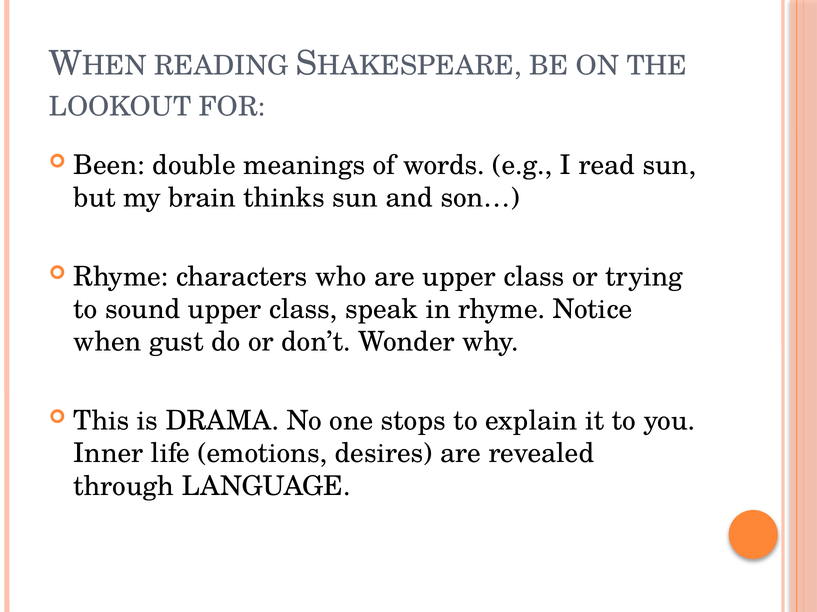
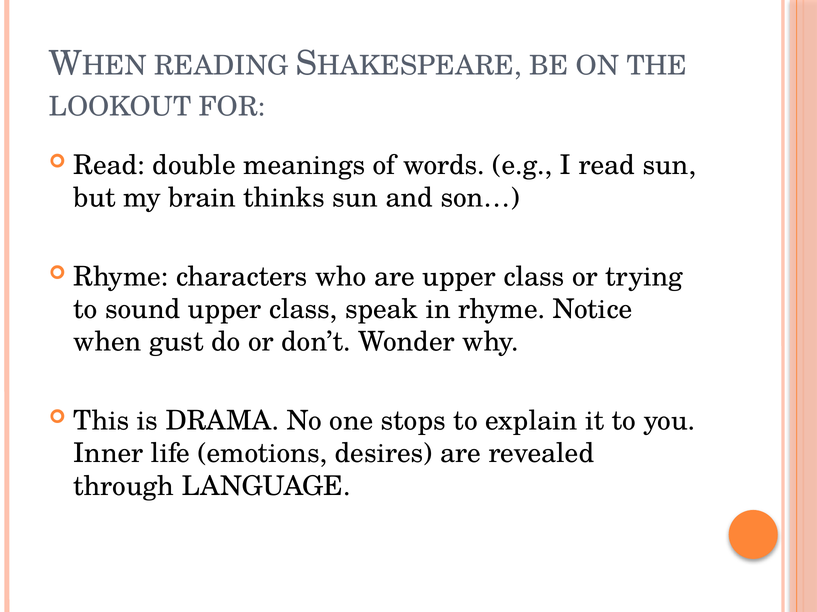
Been: Been -> Read (109, 165)
